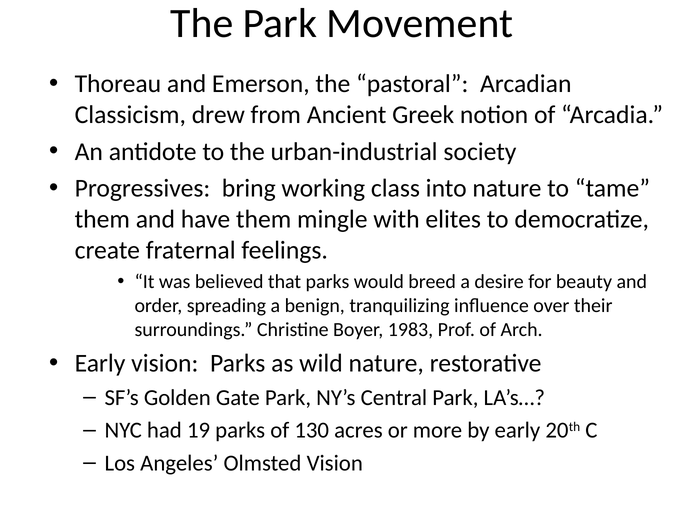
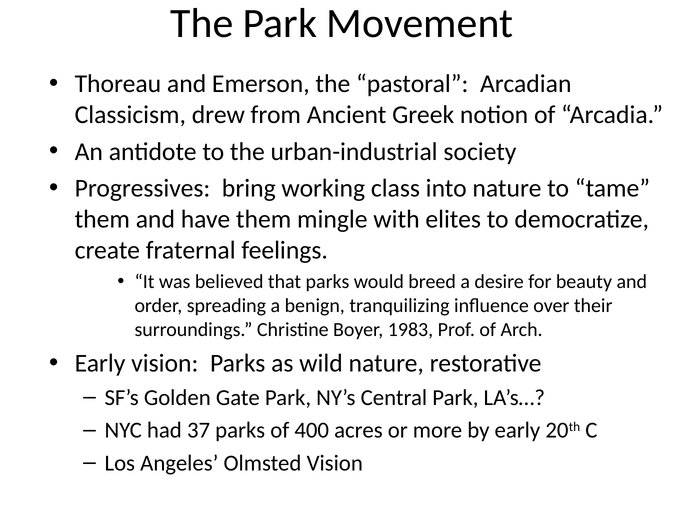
19: 19 -> 37 (199, 430)
130: 130 -> 400 (312, 430)
